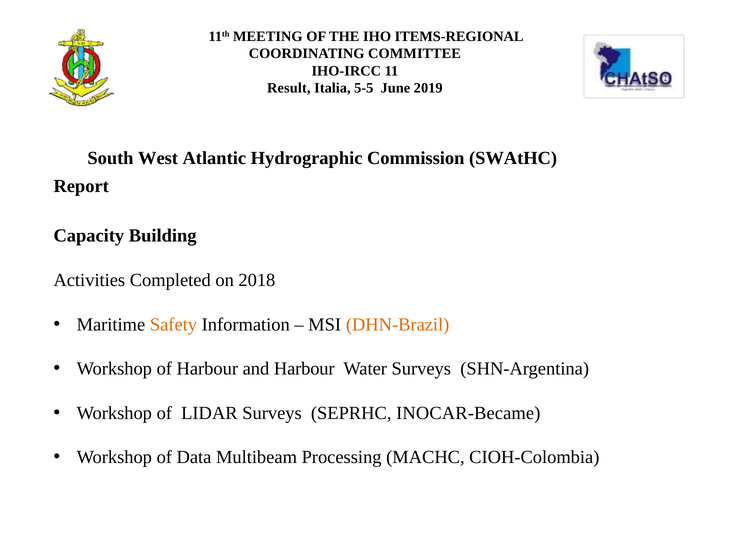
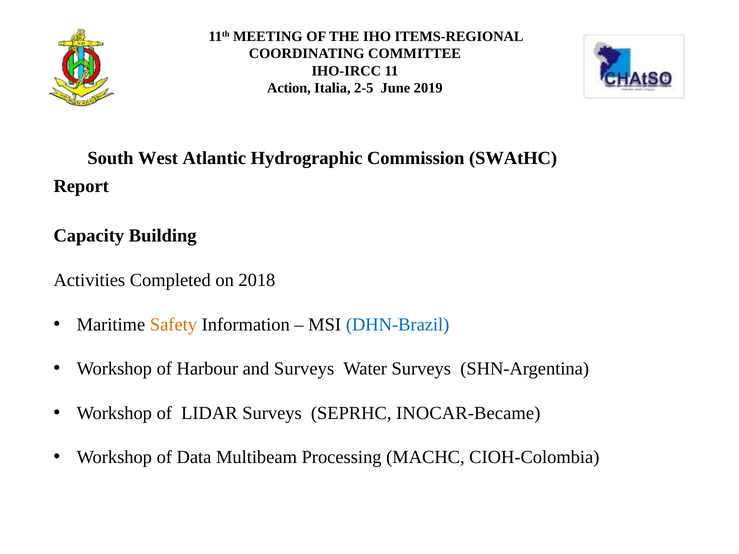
Result: Result -> Action (289, 88)
5-5: 5-5 -> 2-5 (364, 88)
DHN-Brazil colour: orange -> blue (398, 325)
and Harbour: Harbour -> Surveys (304, 369)
